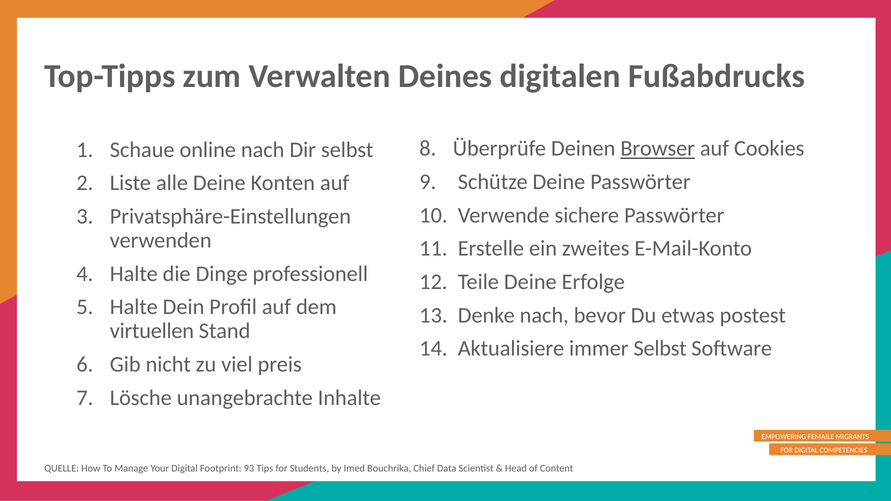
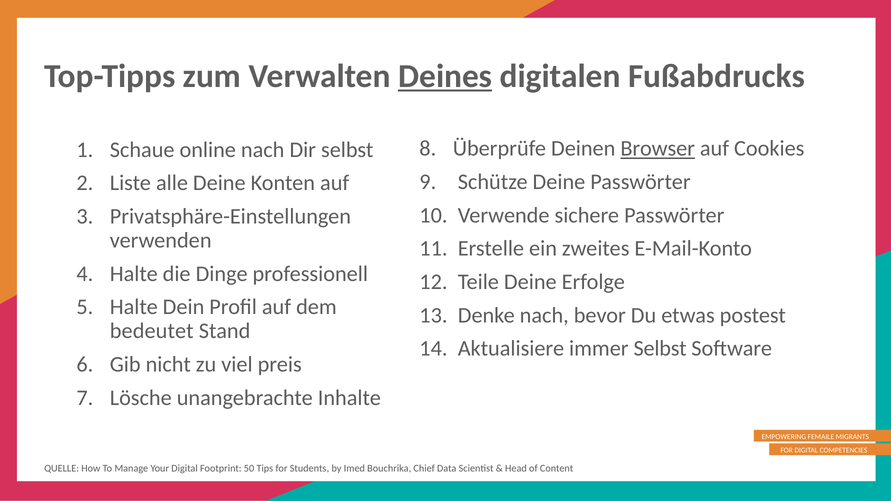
Deines underline: none -> present (445, 76)
virtuellen: virtuellen -> bedeutet (152, 331)
93: 93 -> 50 (249, 469)
